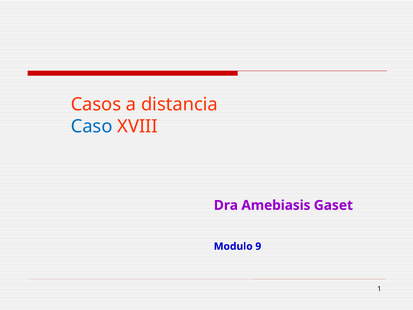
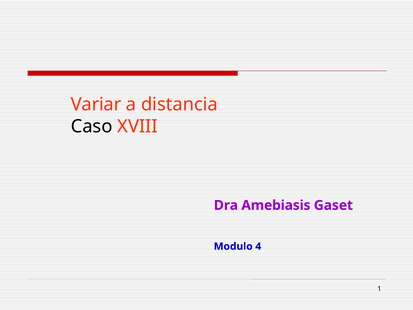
Casos: Casos -> Variar (96, 104)
Caso colour: blue -> black (92, 126)
9: 9 -> 4 (258, 246)
